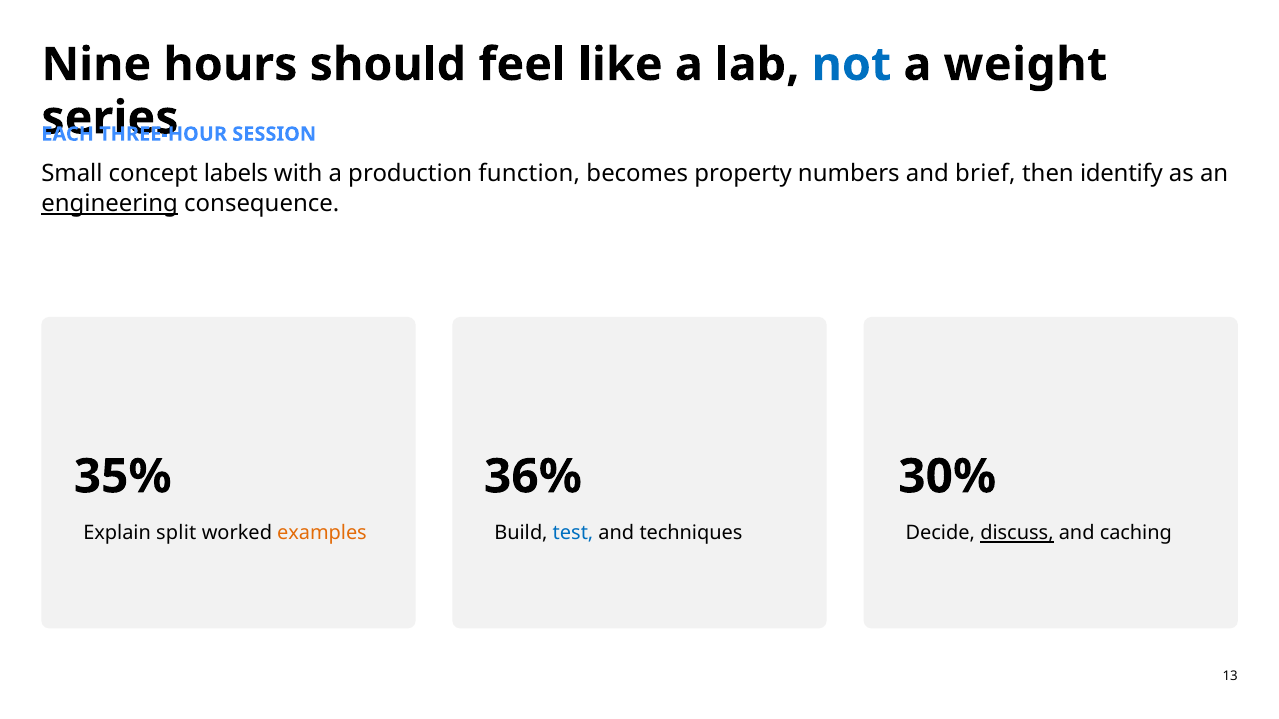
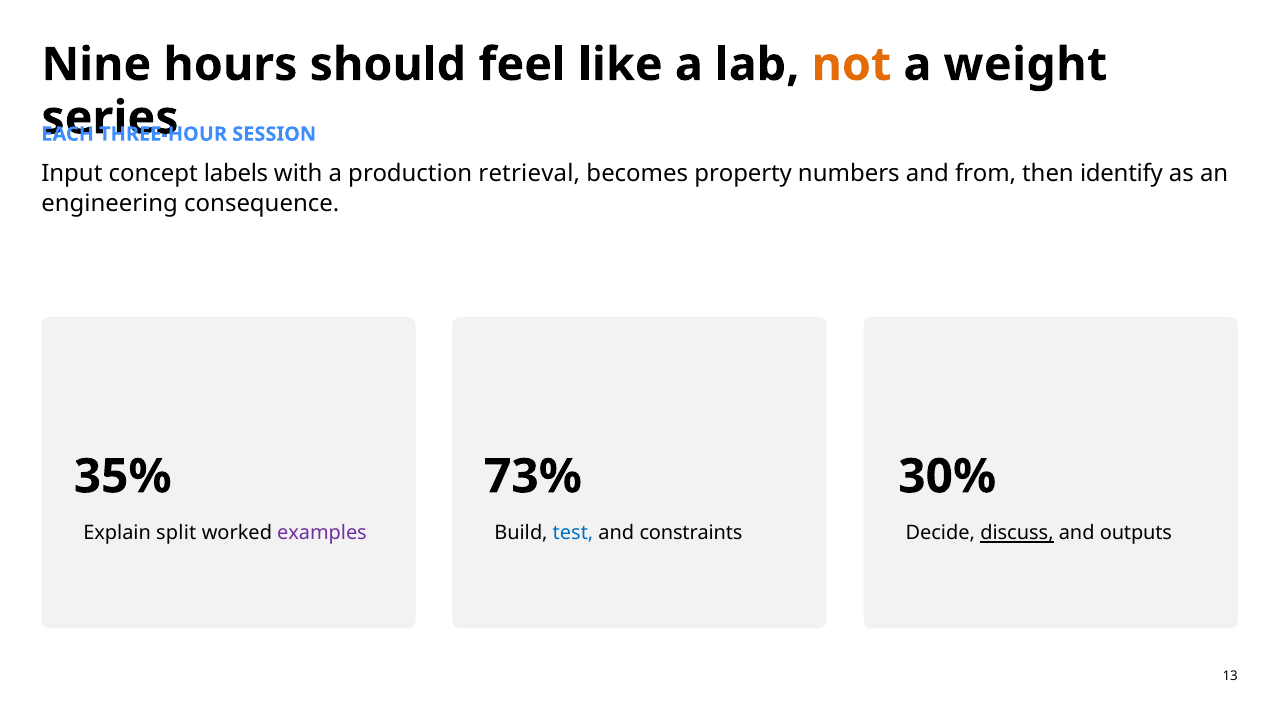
not colour: blue -> orange (851, 65)
Small: Small -> Input (72, 173)
function: function -> retrieval (529, 173)
brief: brief -> from (986, 173)
engineering underline: present -> none (110, 204)
36%: 36% -> 73% (533, 477)
examples colour: orange -> purple (322, 534)
techniques: techniques -> constraints (691, 534)
caching: caching -> outputs (1136, 534)
